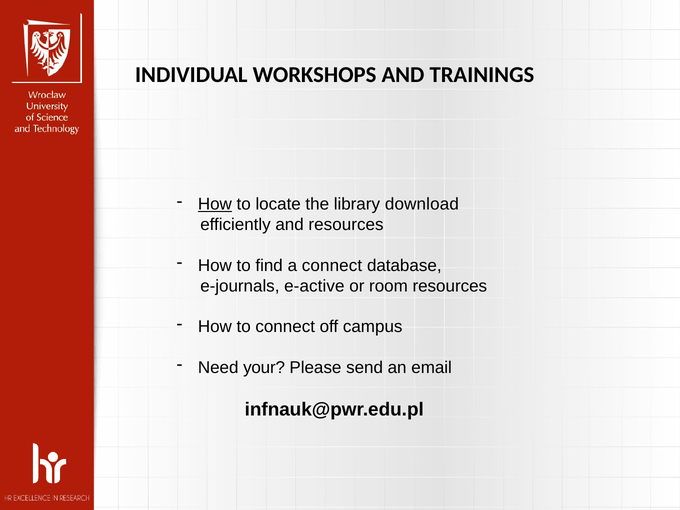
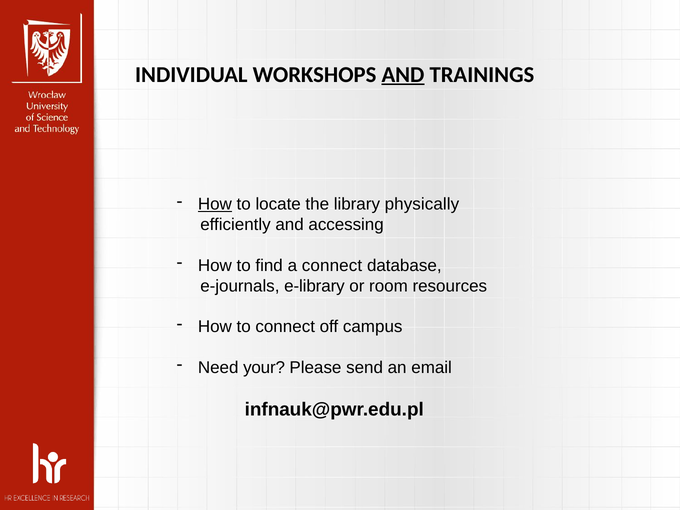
AND underline: none -> present (403, 75)
download: download -> physically (422, 204)
and resources: resources -> accessing (346, 225)
e-active: e-active -> e-library (314, 286)
